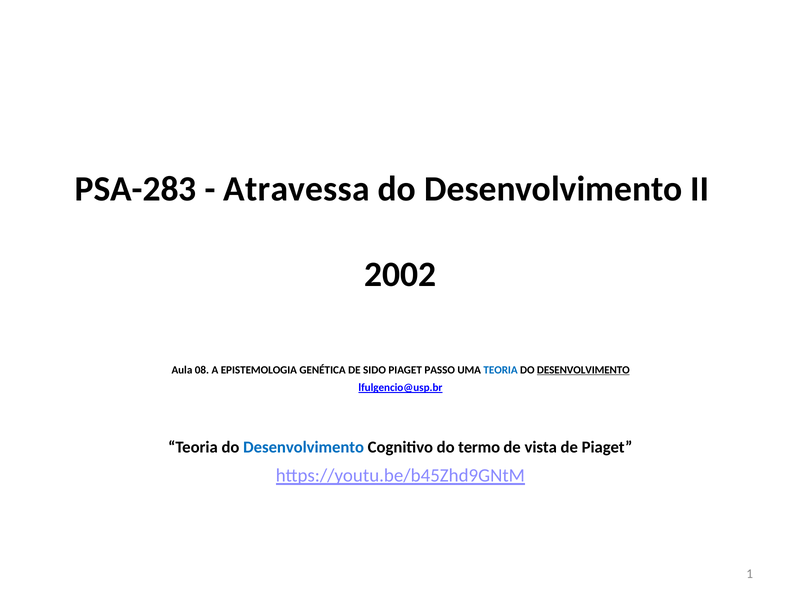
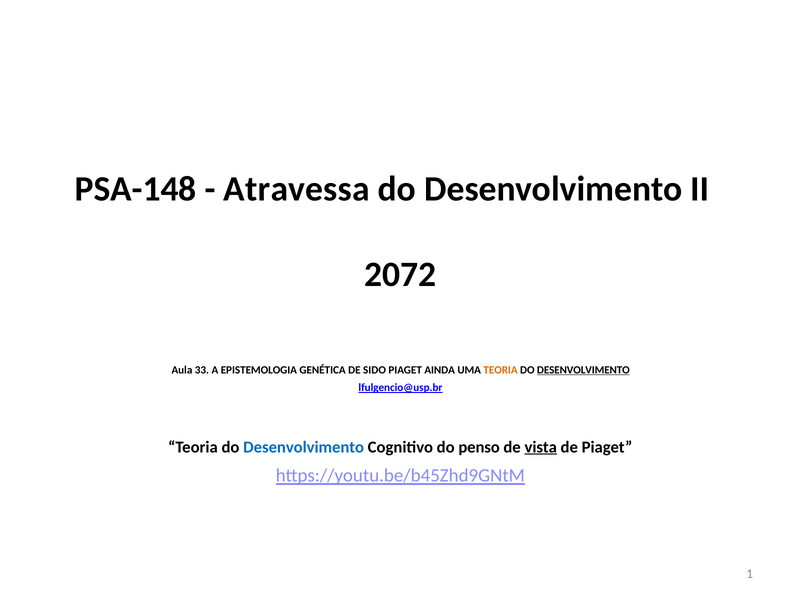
PSA-283: PSA-283 -> PSA-148 (136, 189)
2002: 2002 -> 2072 (400, 274)
08: 08 -> 33 (202, 370)
PASSO: PASSO -> AINDA (440, 370)
TEORIA colour: blue -> orange (501, 370)
termo: termo -> penso (479, 447)
vista underline: none -> present (541, 447)
